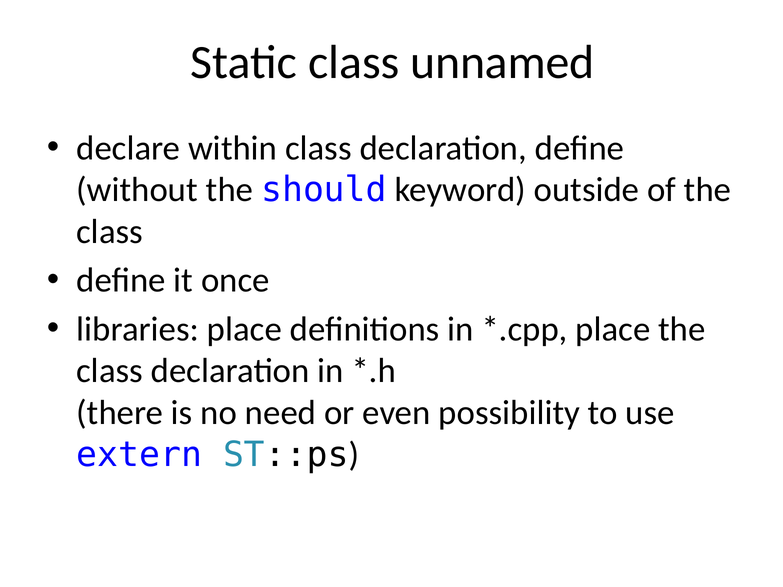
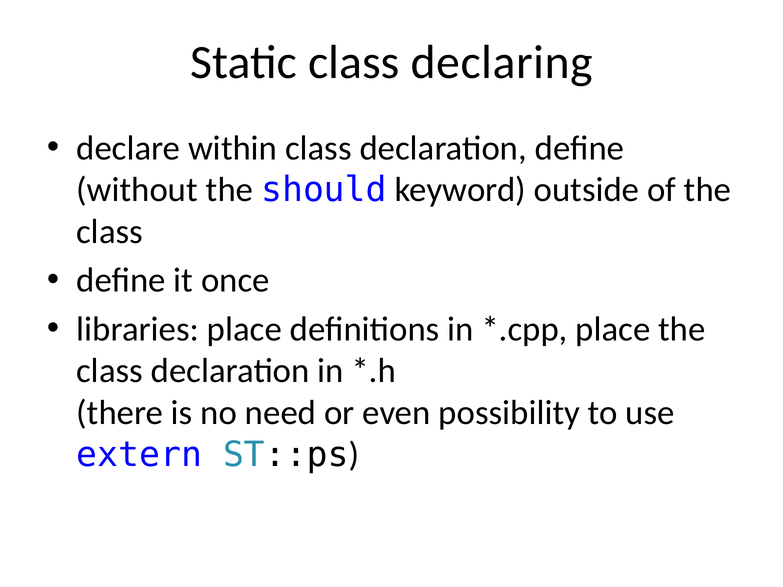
unnamed: unnamed -> declaring (502, 62)
